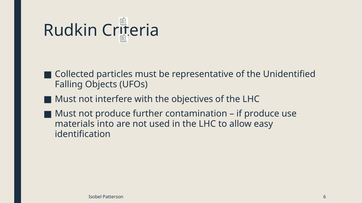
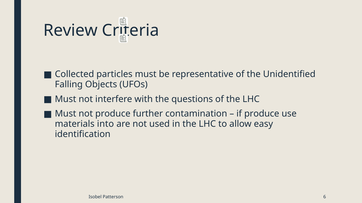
Rudkin: Rudkin -> Review (71, 30)
objectives: objectives -> questions (192, 99)
